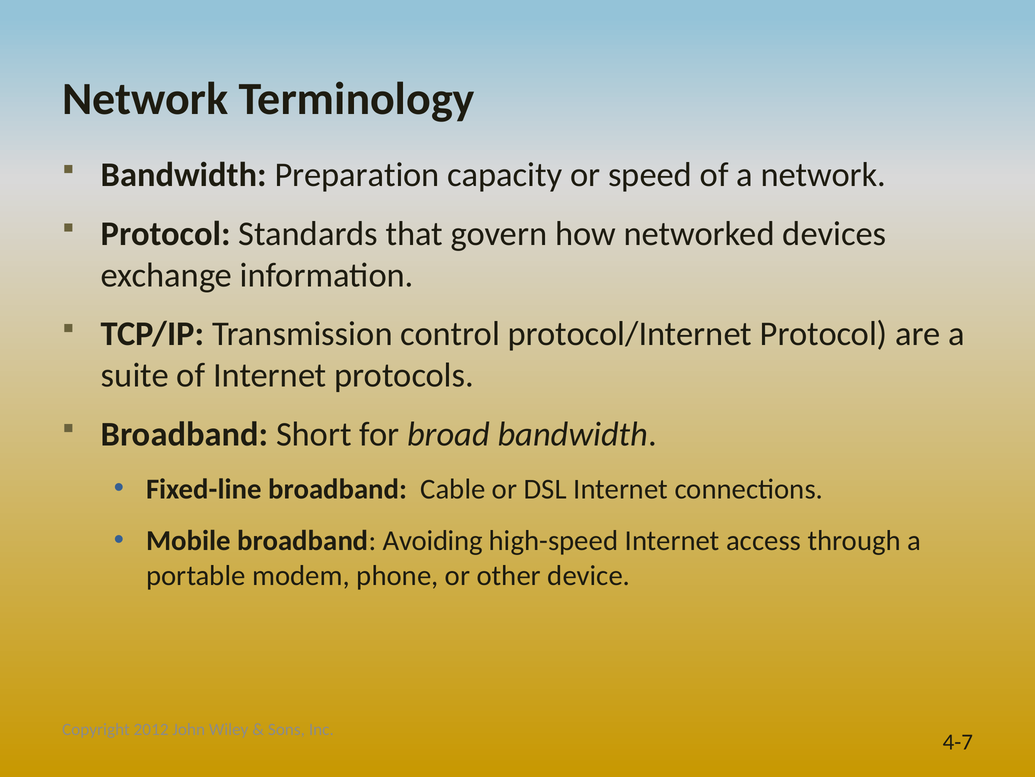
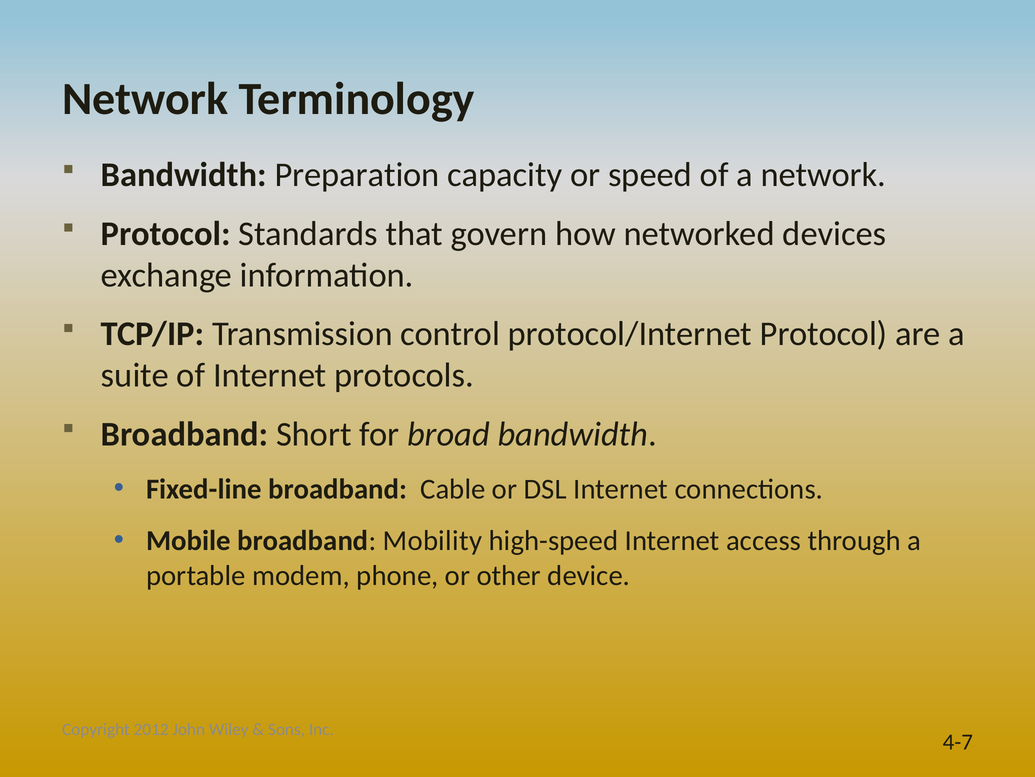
Avoiding: Avoiding -> Mobility (432, 540)
